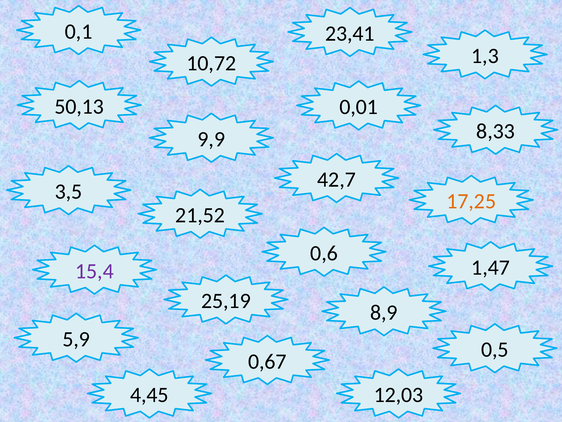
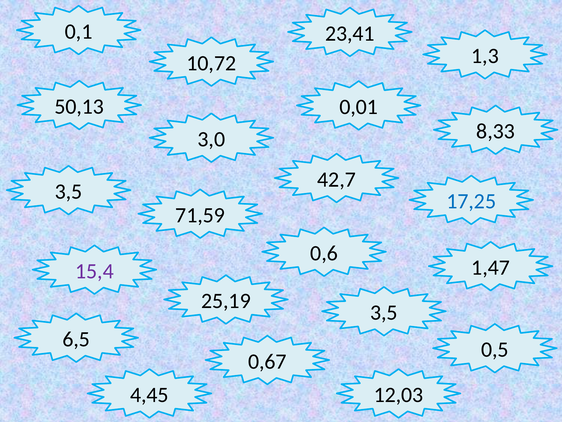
9,9: 9,9 -> 3,0 (211, 139)
17,25 colour: orange -> blue (471, 201)
21,52: 21,52 -> 71,59 (200, 215)
8,9: 8,9 -> 3,5 (384, 312)
5,9: 5,9 -> 6,5 (76, 339)
